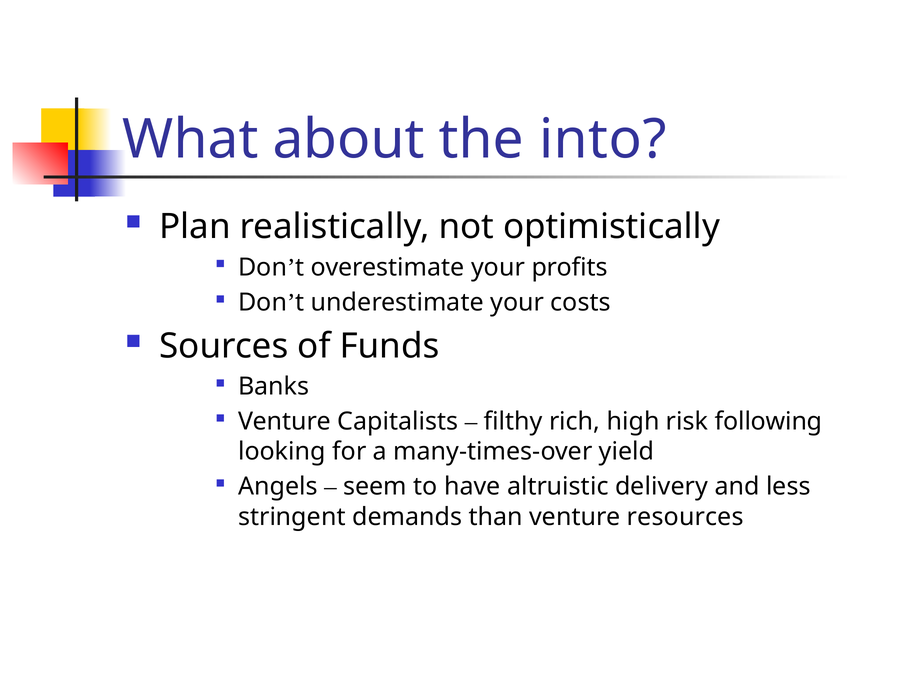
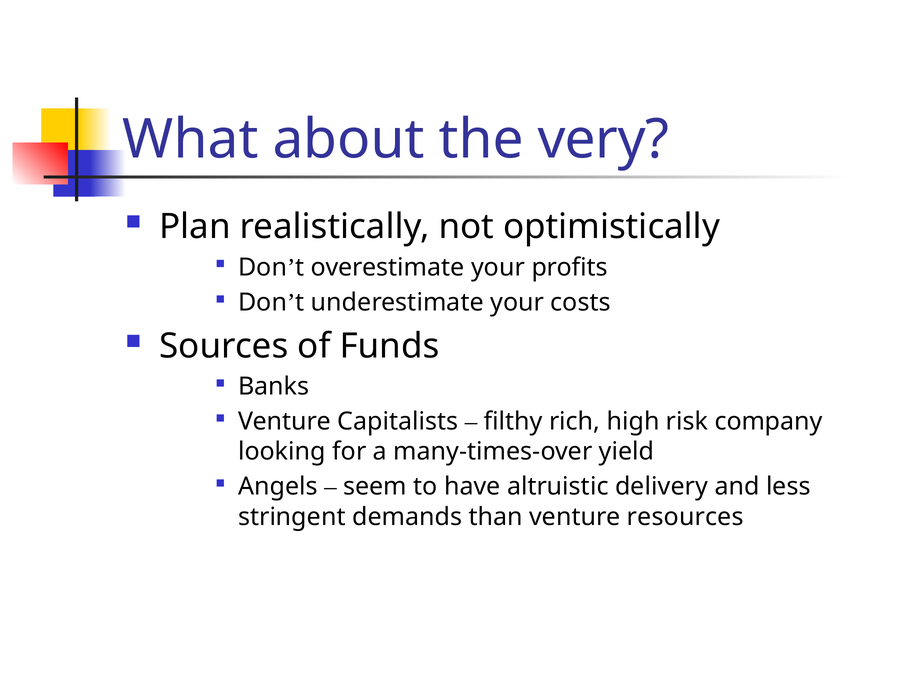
into: into -> very (603, 140)
following: following -> company (769, 421)
